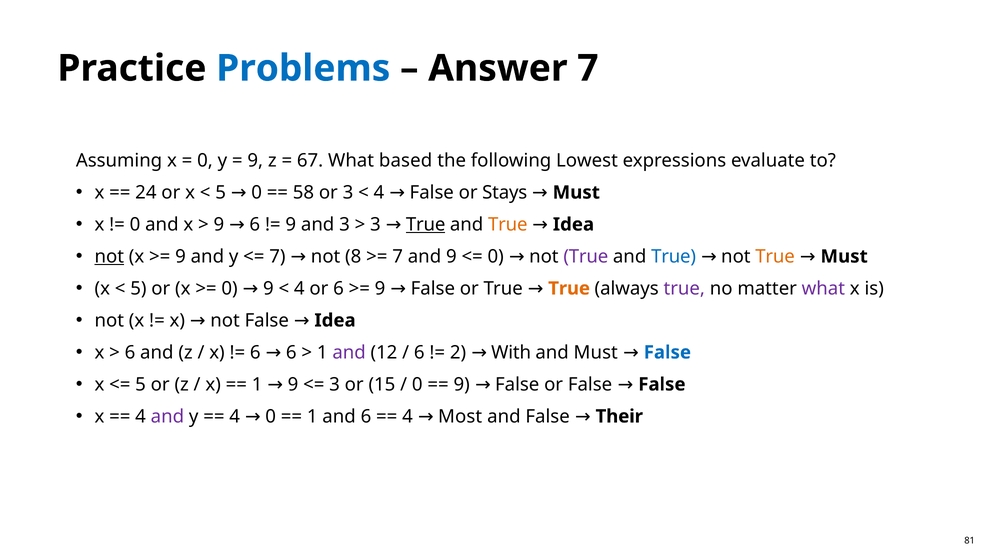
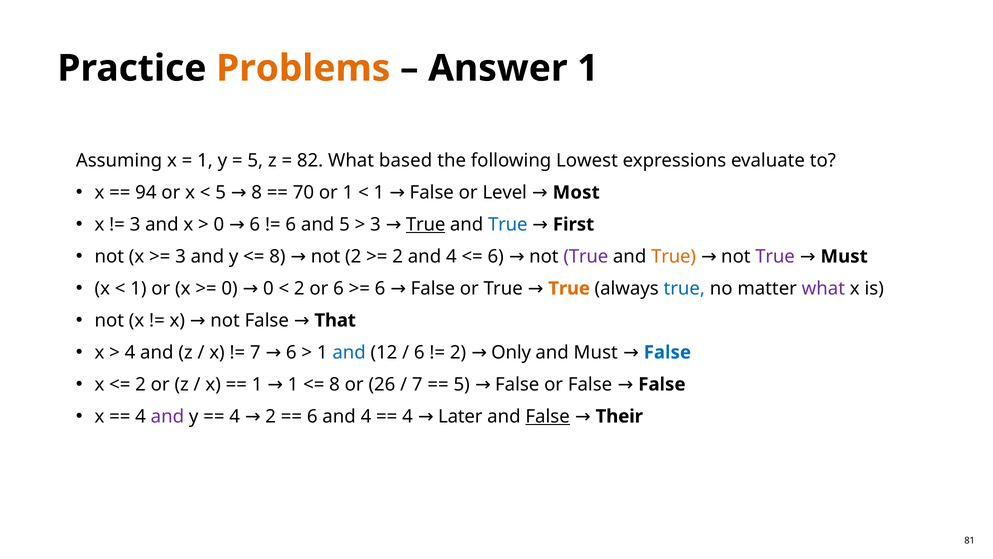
Problems colour: blue -> orange (303, 68)
Answer 7: 7 -> 1 (588, 68)
0: 0 -> 1 (205, 160)
9: 9 -> 5 (255, 160)
67: 67 -> 82 (310, 160)
24: 24 -> 94 (146, 192)
5 0: 0 -> 8 (257, 192)
58: 58 -> 70 (303, 192)
or 3: 3 -> 1 (348, 192)
4: 4 -> 1 (379, 192)
Stays: Stays -> Level (505, 192)
Must: Must -> Most (576, 192)
0: 0 -> 3 (135, 224)
9: 9 -> 0 (219, 224)
9: 9 -> 6 (291, 224)
and 3: 3 -> 5 (344, 224)
True colour: orange -> blue (508, 224)
Idea: Idea -> First (574, 224)
not underline: present -> none (109, 256)
9: 9 -> 3 (181, 256)
7: 7 -> 8 (277, 256)
not 8: 8 -> 2 (353, 256)
7: 7 -> 2 (398, 256)
9: 9 -> 4 (451, 256)
0: 0 -> 6 (496, 256)
True colour: blue -> orange (674, 256)
True colour: orange -> purple (775, 256)
5: 5 -> 1 (138, 288)
0 9: 9 -> 0 (268, 288)
4: 4 -> 2 (299, 288)
9: 9 -> 6 (380, 288)
true colour: purple -> blue (684, 288)
Idea: Idea -> That (335, 320)
6: 6 -> 4 (130, 352)
6: 6 -> 7 (255, 352)
and colour: purple -> blue (349, 352)
With: With -> Only (511, 352)
5: 5 -> 2 (141, 384)
1 9: 9 -> 1 (293, 384)
3: 3 -> 8 (335, 384)
15: 15 -> 26 (382, 384)
0: 0 -> 7 (417, 384)
9: 9 -> 5 (462, 384)
4 0: 0 -> 2 (271, 416)
1: 1 -> 6 (312, 416)
6: 6 -> 4 (366, 416)
Most: Most -> Later (460, 416)
False underline: none -> present (548, 416)
